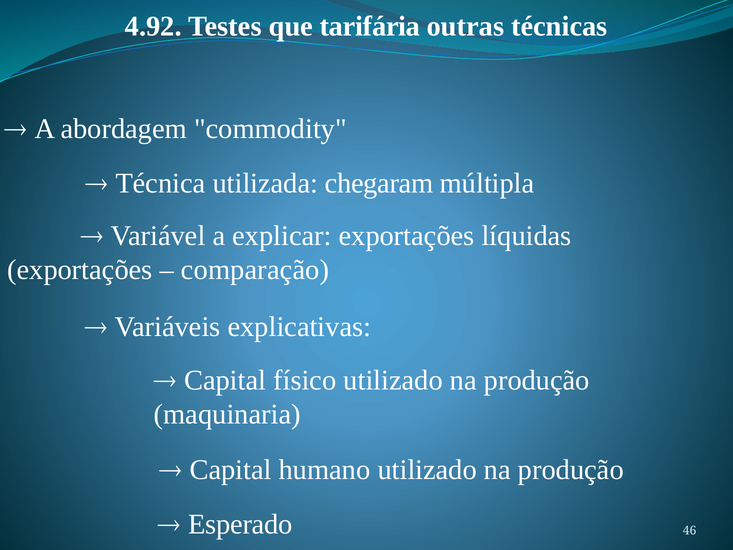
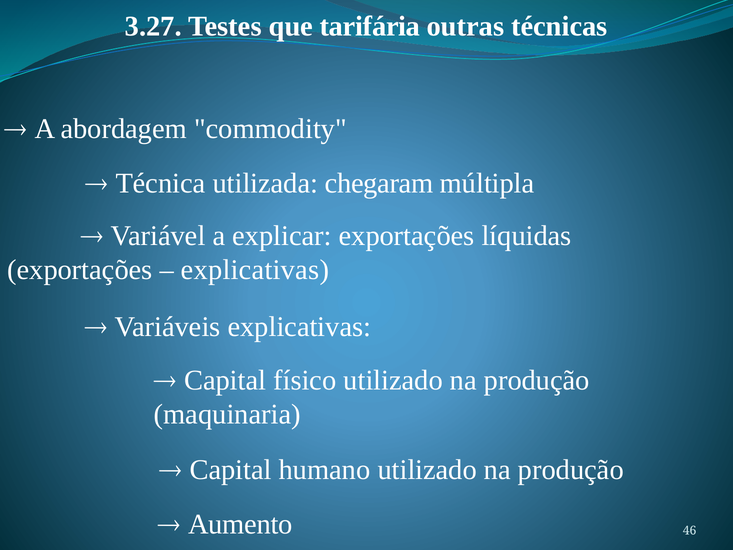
4.92: 4.92 -> 3.27 (153, 26)
comparação: comparação -> explicativas (255, 270)
Esperado: Esperado -> Aumento (240, 524)
